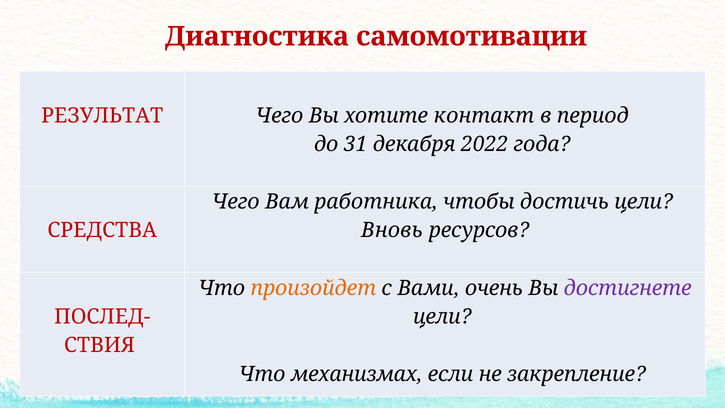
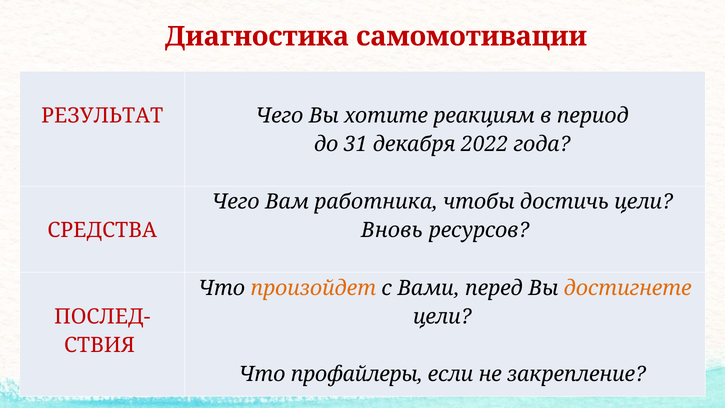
контакт: контакт -> реакциям (484, 116)
очень: очень -> перед (494, 288)
достигнете colour: purple -> orange (628, 288)
механизмах: механизмах -> профайлеры (357, 374)
